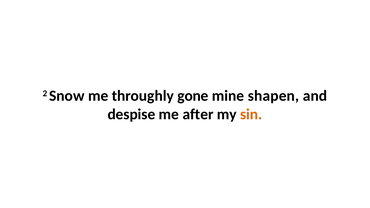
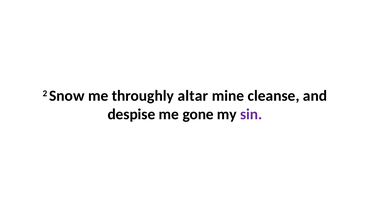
gone: gone -> altar (193, 96)
shapen: shapen -> cleanse (274, 96)
after: after -> gone (198, 114)
sin colour: orange -> purple (251, 114)
